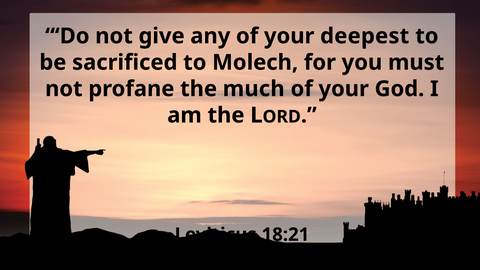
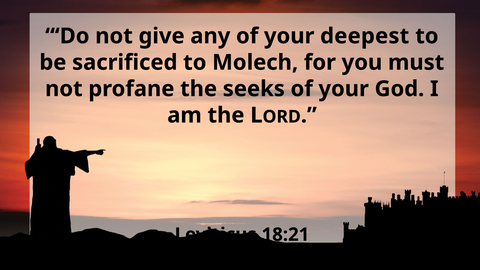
much: much -> seeks (254, 89)
